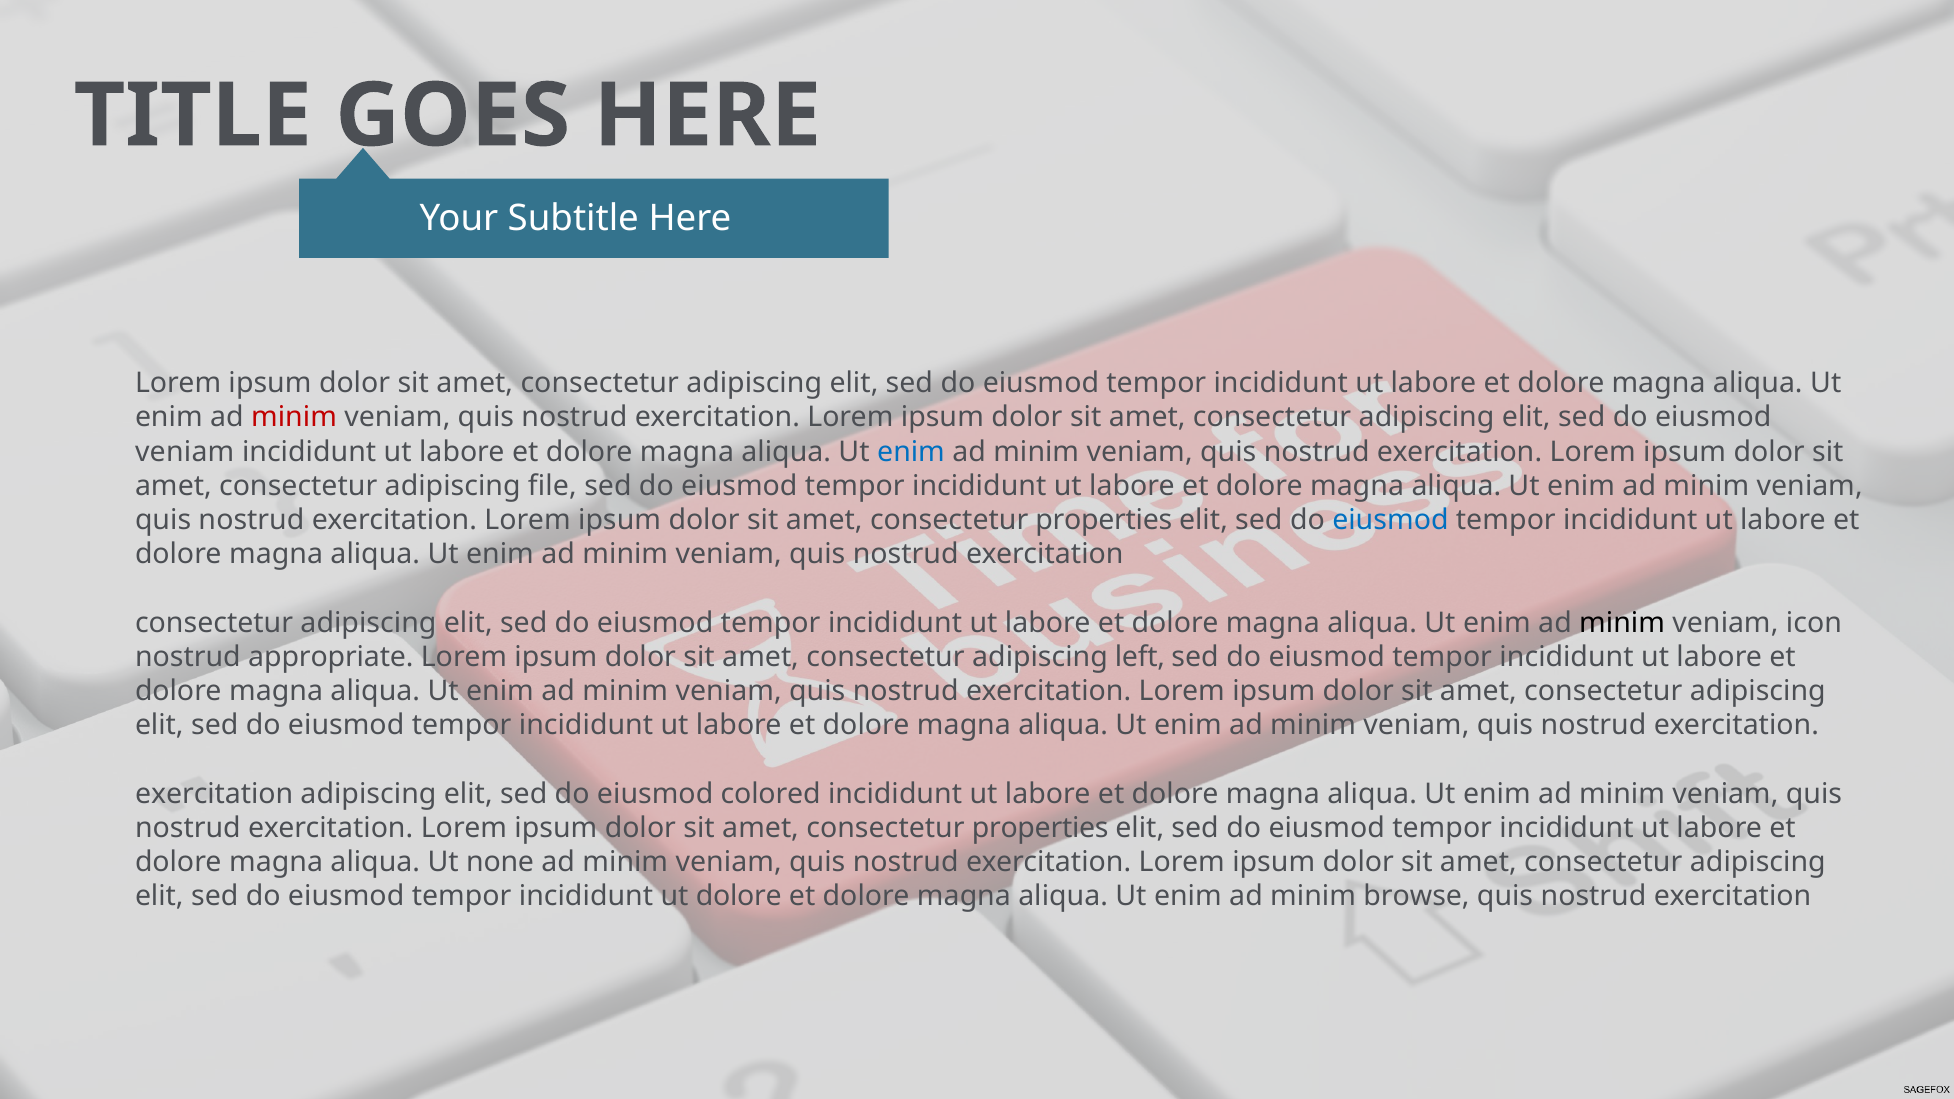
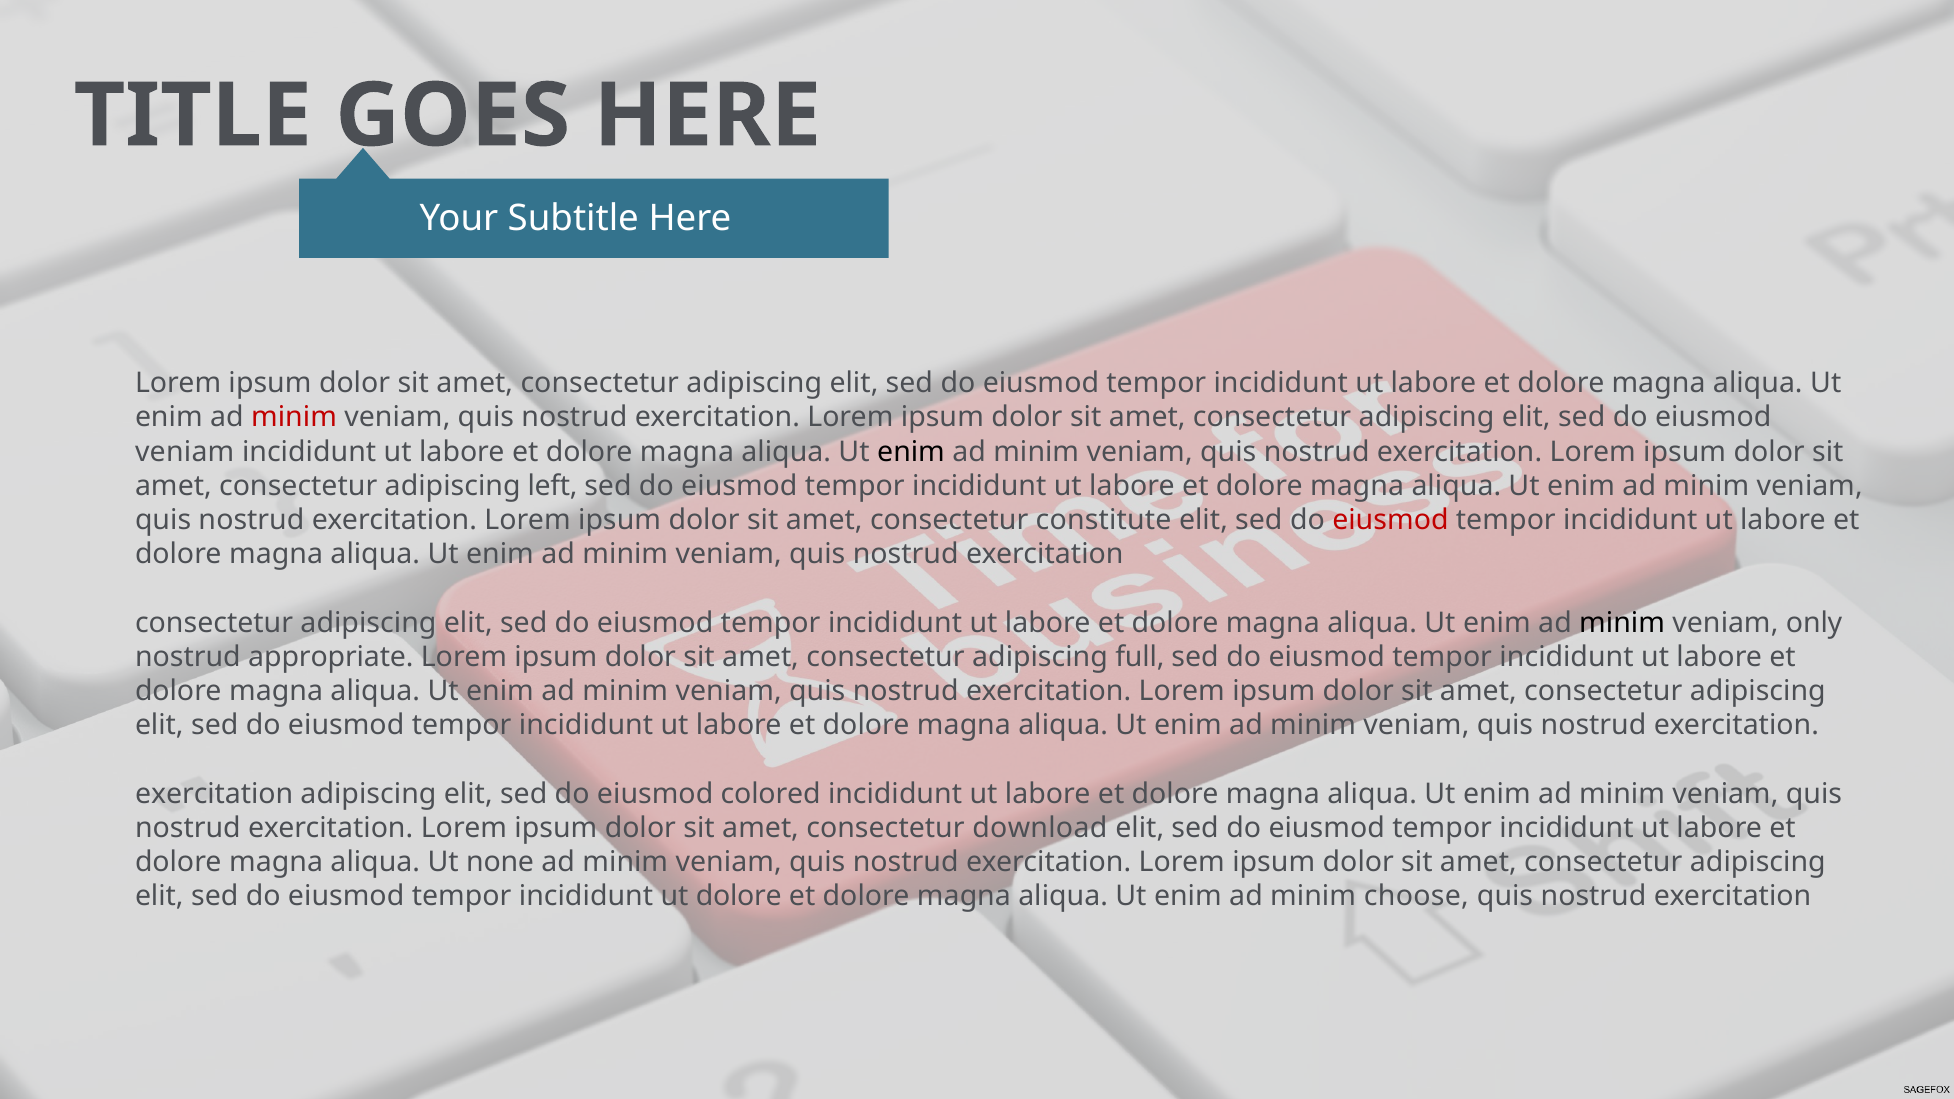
enim colour: blue -> black (911, 452)
file: file -> left (553, 486)
properties: properties -> constitute (1104, 520)
eiusmod colour: blue -> red (1390, 520)
icon: icon -> only (1814, 623)
left: left -> full (1140, 657)
properties: properties -> download (1040, 828)
browse: browse -> choose (1416, 896)
